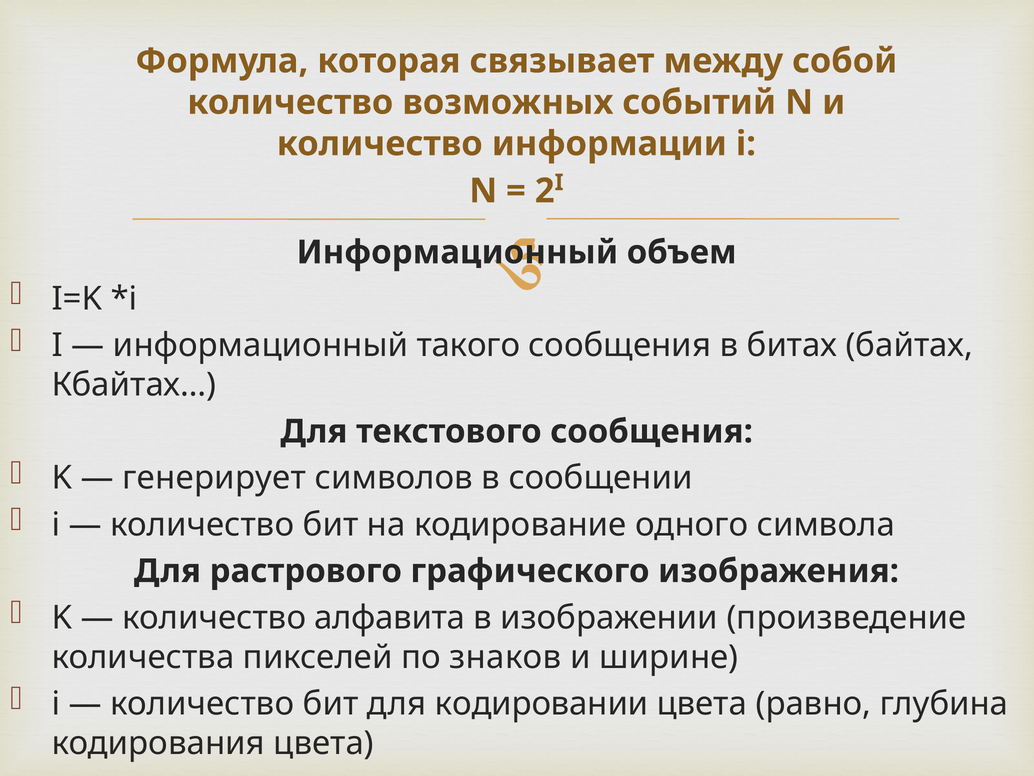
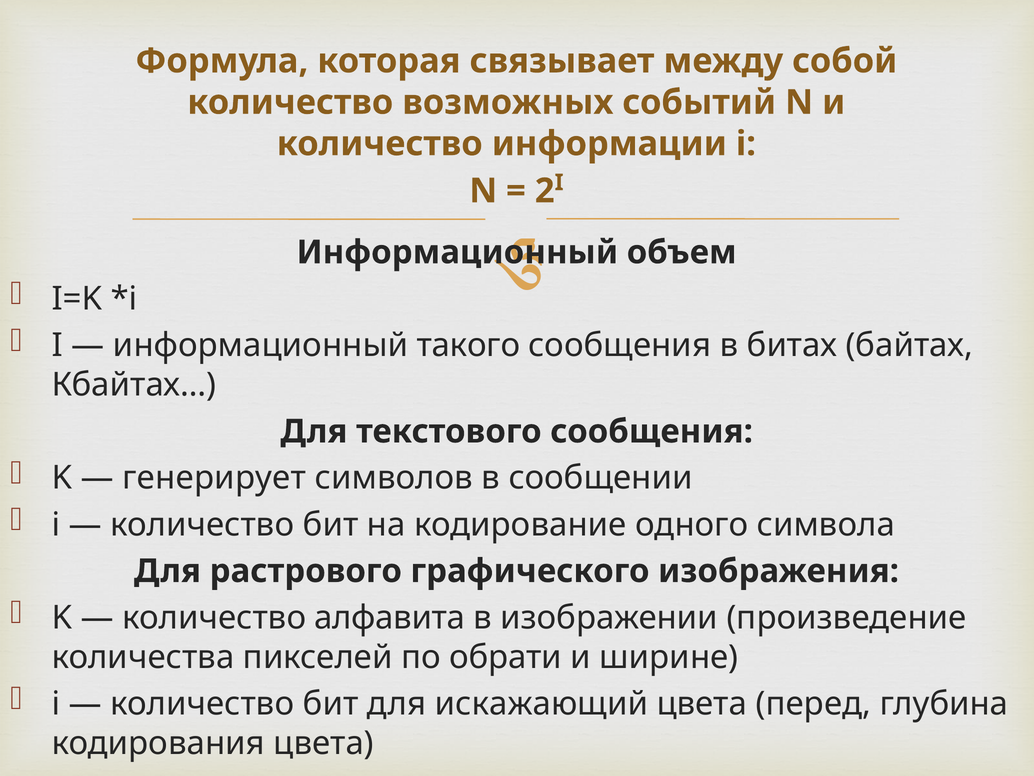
знаков: знаков -> обрати (506, 657)
кодировании: кодировании -> искажающий (541, 703)
равно: равно -> перед (813, 703)
